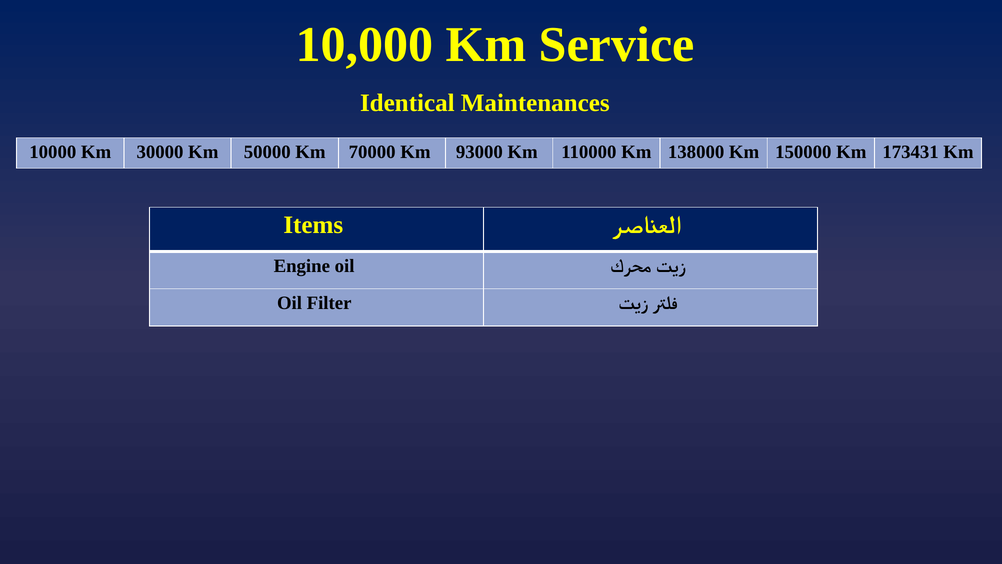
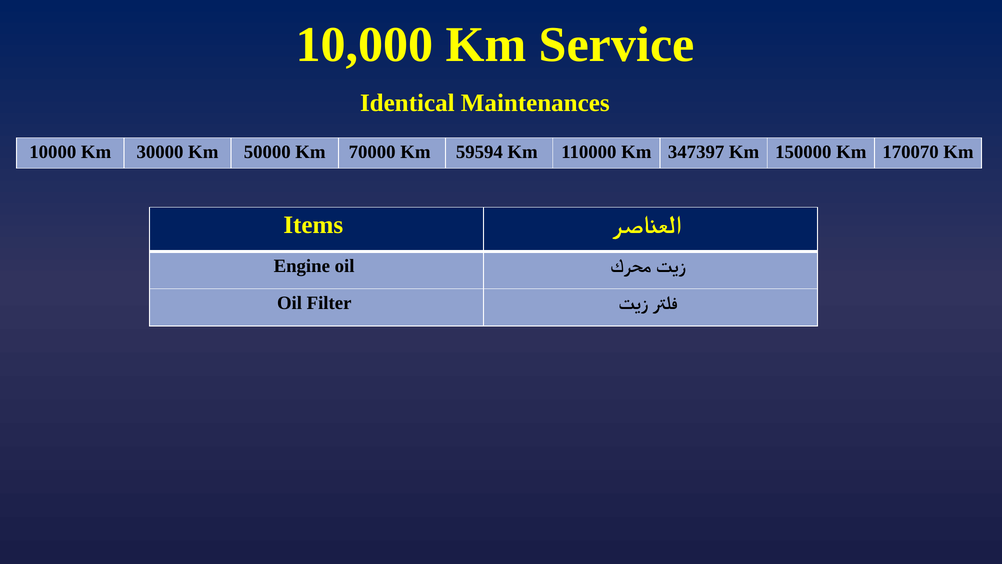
93000: 93000 -> 59594 (479, 152)
138000: 138000 -> 347397 (696, 152)
173431: 173431 -> 170070 (911, 152)
